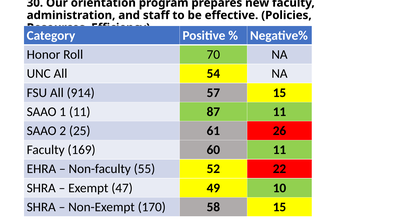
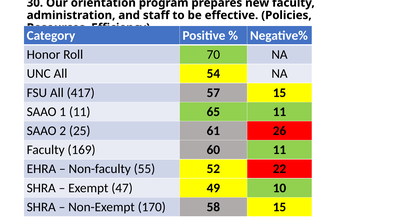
914: 914 -> 417 (81, 93)
87: 87 -> 65 (213, 112)
